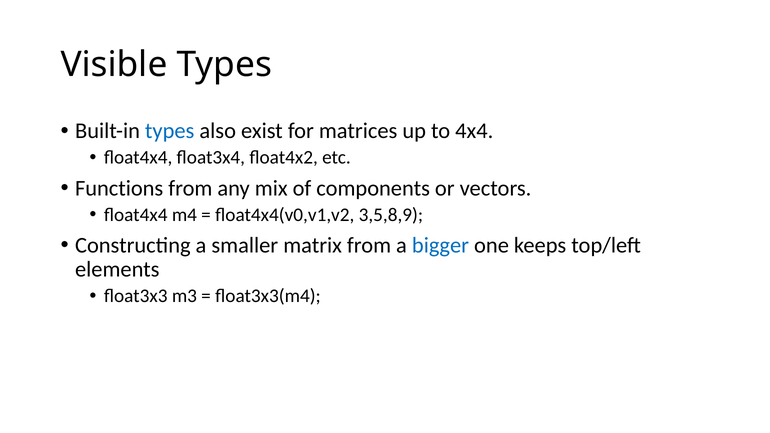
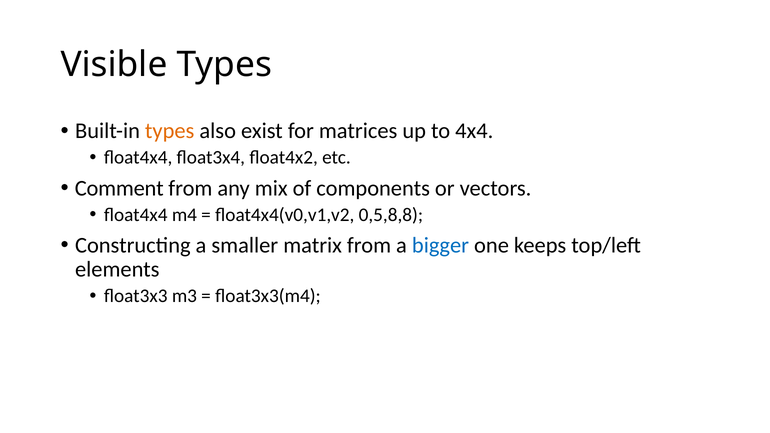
types colour: blue -> orange (170, 131)
Functions: Functions -> Comment (119, 188)
3,5,8,9: 3,5,8,9 -> 0,5,8,8 (391, 215)
